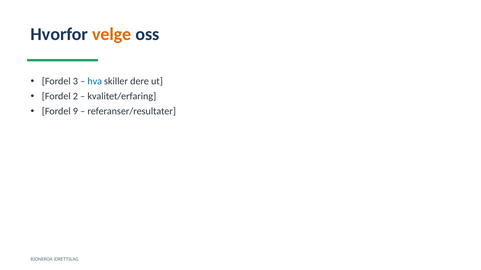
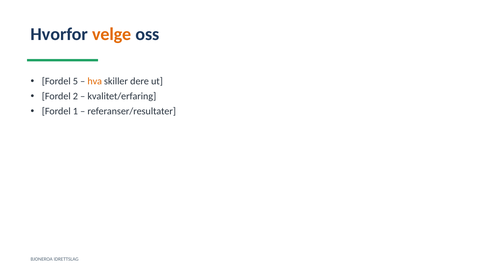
3: 3 -> 5 (75, 81)
hva colour: blue -> orange (95, 81)
9: 9 -> 1 (75, 112)
